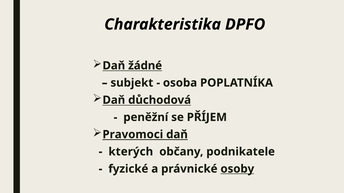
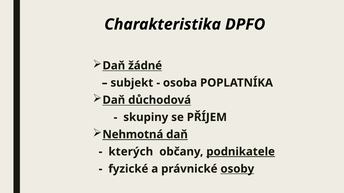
peněžní: peněžní -> skupiny (146, 118)
Pravomoci: Pravomoci -> Nehmotná (133, 135)
podnikatele underline: none -> present (241, 152)
